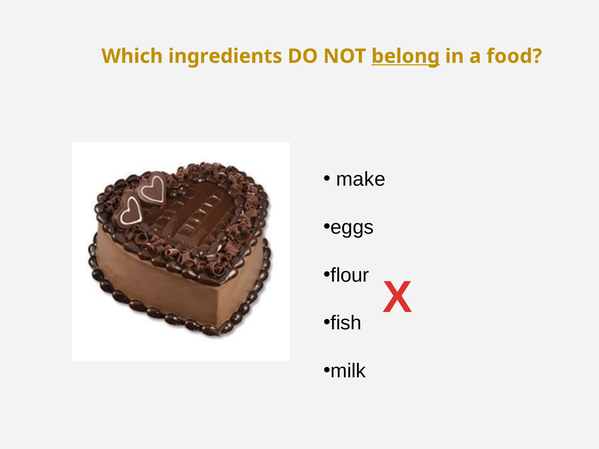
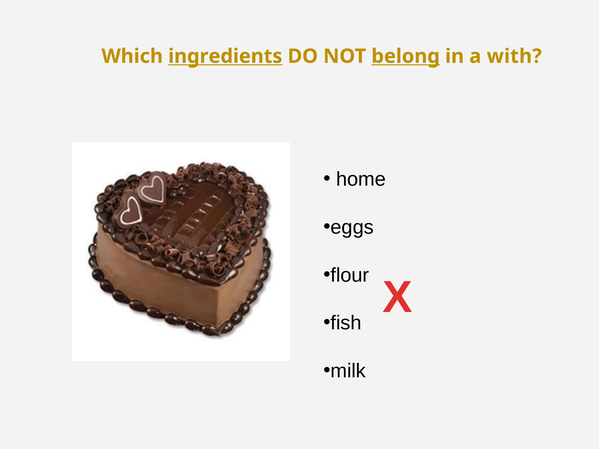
ingredients underline: none -> present (225, 56)
food: food -> with (514, 56)
make: make -> home (361, 179)
